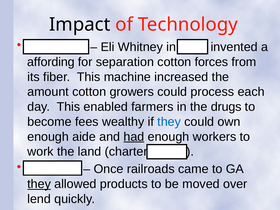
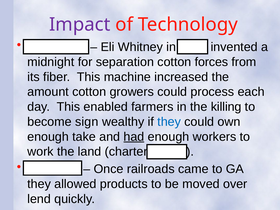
Impact colour: black -> purple (80, 25)
affording: affording -> midnight (51, 62)
drugs: drugs -> killing (226, 107)
fees: fees -> sign (87, 122)
aide: aide -> take (84, 137)
they underline: present -> none (39, 184)
